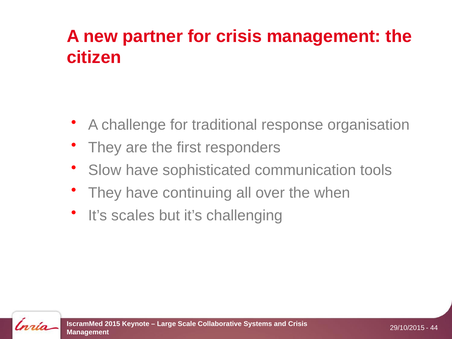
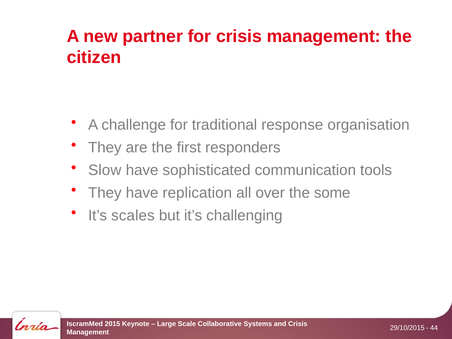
continuing: continuing -> replication (197, 193)
when: when -> some (332, 193)
